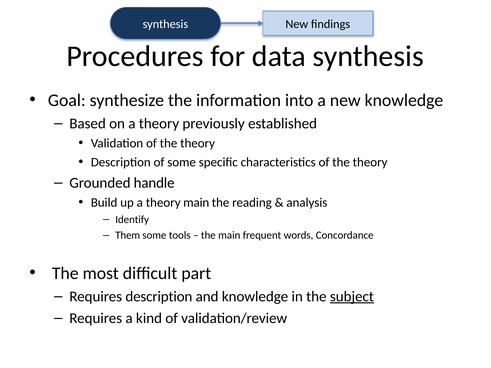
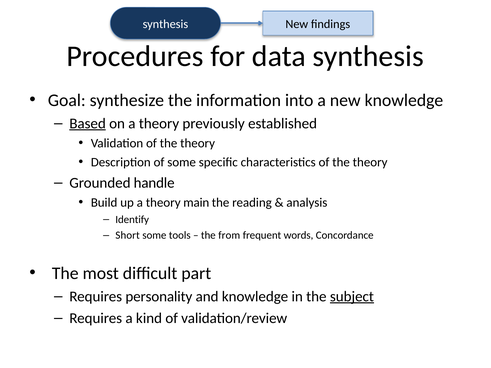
Based underline: none -> present (88, 124)
Them: Them -> Short (128, 236)
the main: main -> from (229, 236)
Requires description: description -> personality (159, 297)
